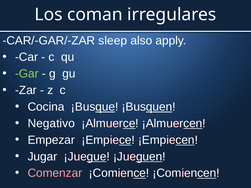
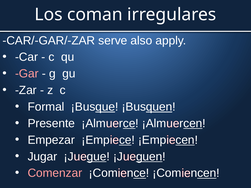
sleep: sleep -> serve (113, 41)
Gar colour: light green -> pink (27, 74)
Cocina: Cocina -> Formal (46, 107)
Negativo: Negativo -> Presente (51, 124)
